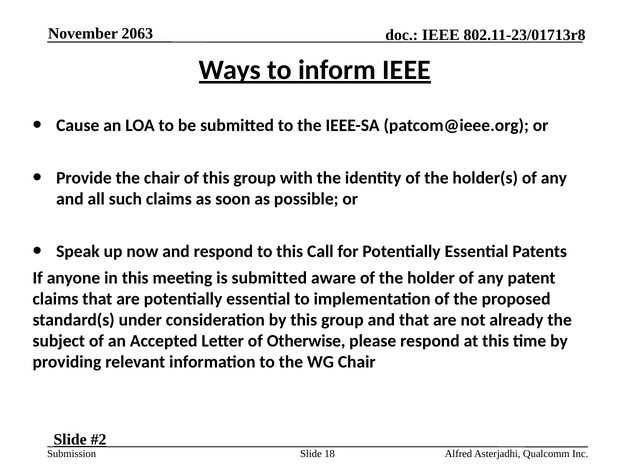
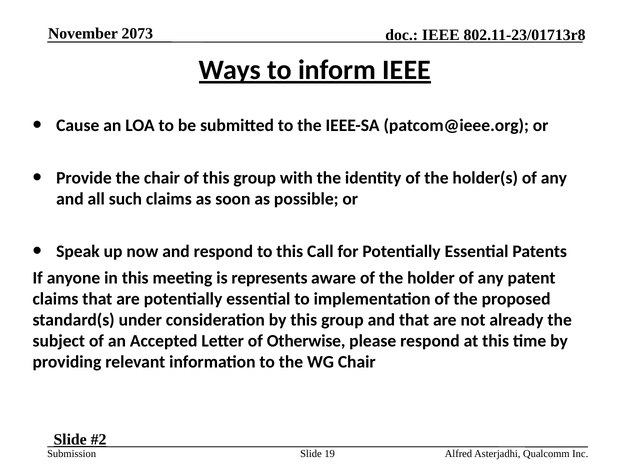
2063: 2063 -> 2073 (137, 33)
is submitted: submitted -> represents (269, 278)
18: 18 -> 19 (330, 453)
